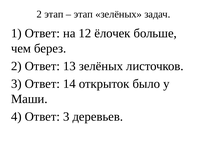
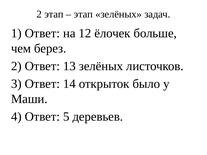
Ответ 3: 3 -> 5 (66, 117)
